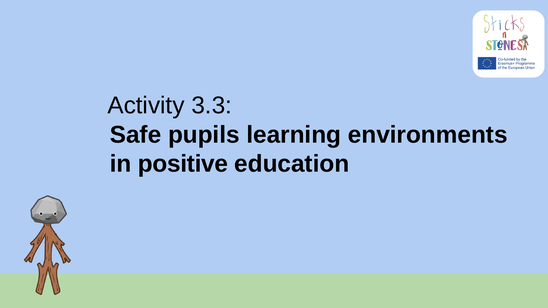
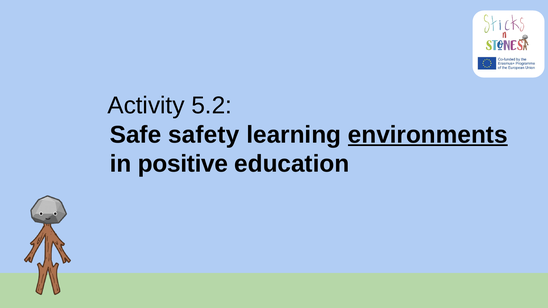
3.3: 3.3 -> 5.2 (212, 106)
pupils: pupils -> safety (204, 135)
environments underline: none -> present (428, 135)
